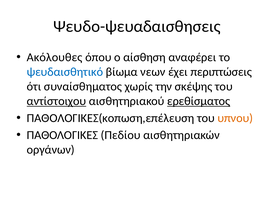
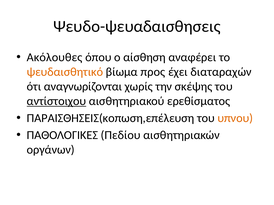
ψευδαισθητικό colour: blue -> orange (65, 72)
νεων: νεων -> προς (153, 72)
περιπτώσεις: περιπτώσεις -> διαταραχών (221, 72)
συναίσθηματος: συναίσθηματος -> αναγνωρίζονται (83, 87)
ερεθίσματος underline: present -> none (199, 101)
ΠΑΘΟΛΟΓΙΚΕΣ(κοπωση,επέλευση: ΠΑΘΟΛΟΓΙΚΕΣ(κοπωση,επέλευση -> ΠΑΡΑΙΣΘΗΣΕΙΣ(κοπωση,επέλευση (111, 118)
